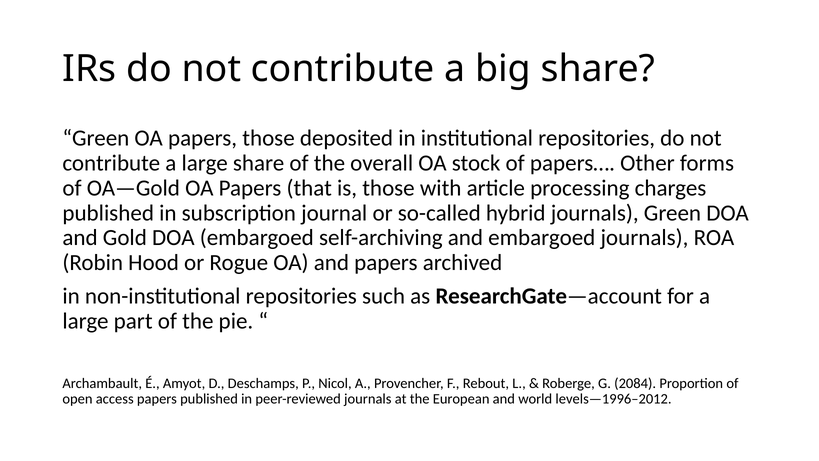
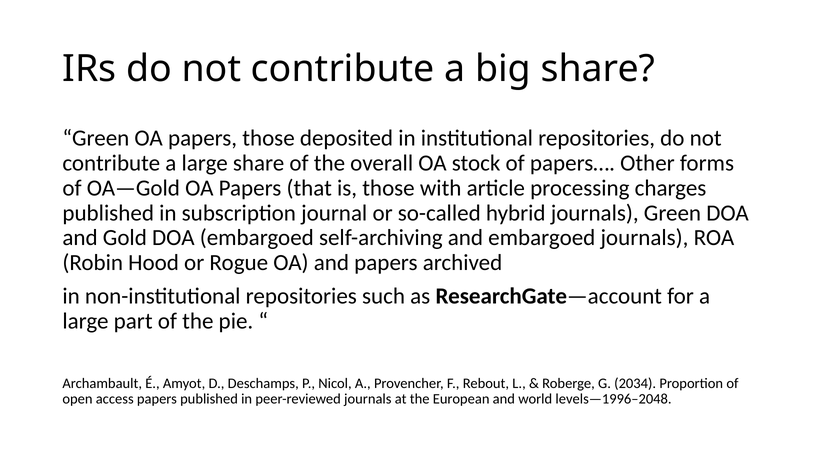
2084: 2084 -> 2034 (635, 383)
levels—1996–2012: levels—1996–2012 -> levels—1996–2048 (614, 399)
